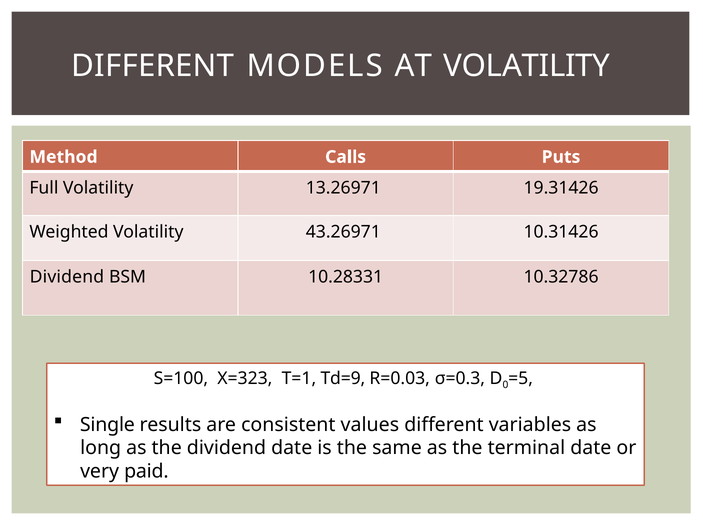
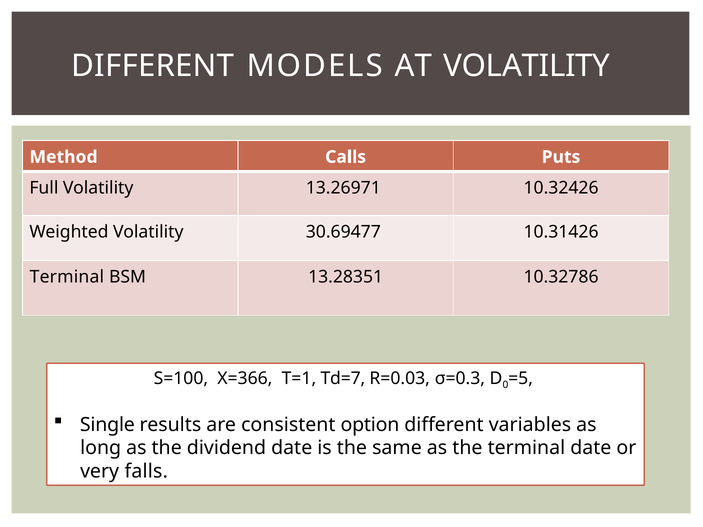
19.31426: 19.31426 -> 10.32426 (561, 188)
43.26971: 43.26971 -> 30.69477 (343, 232)
Dividend: Dividend -> Terminal (67, 277)
10.28331: 10.28331 -> 13.28351 (346, 277)
X=323: X=323 -> X=366 (245, 378)
Td=9: Td=9 -> Td=7 (343, 378)
values: values -> option (370, 425)
paid: paid -> falls (146, 472)
